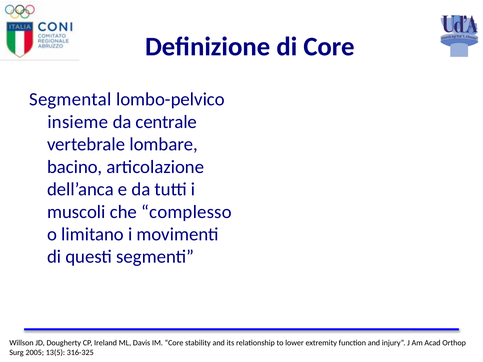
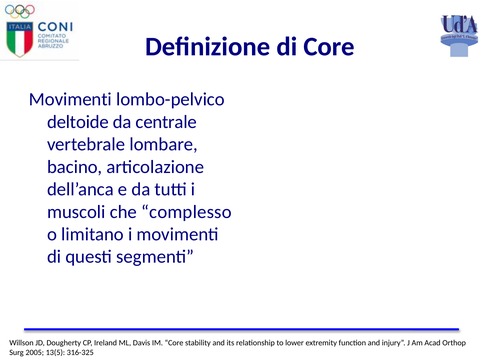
Segmental: Segmental -> Movimenti (70, 99)
insieme: insieme -> deltoide (78, 122)
